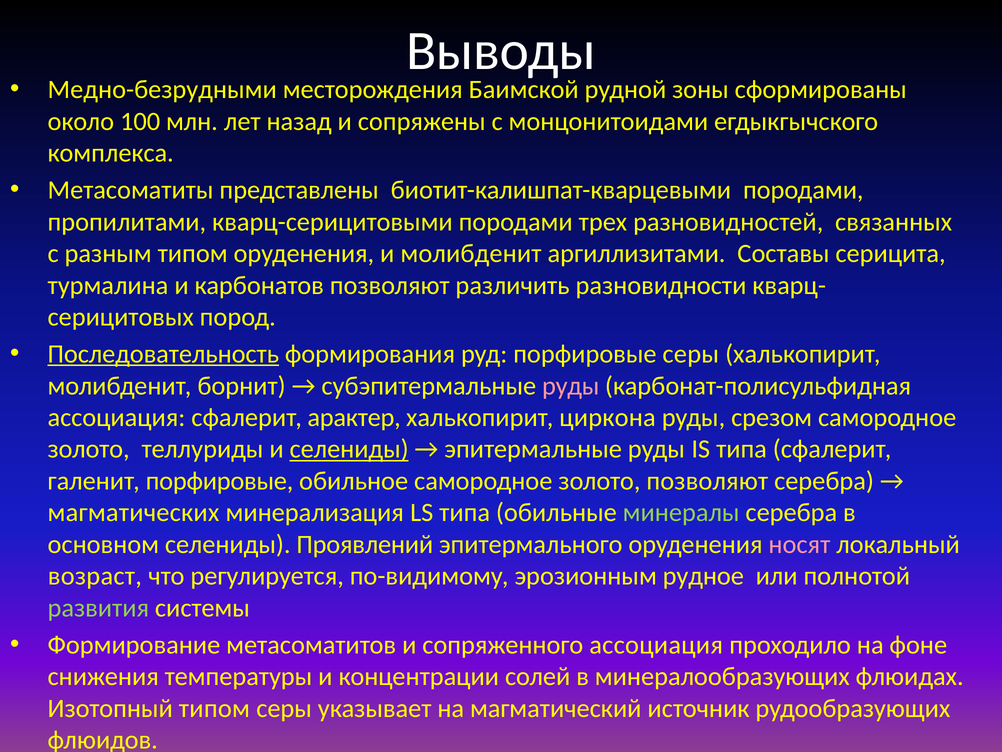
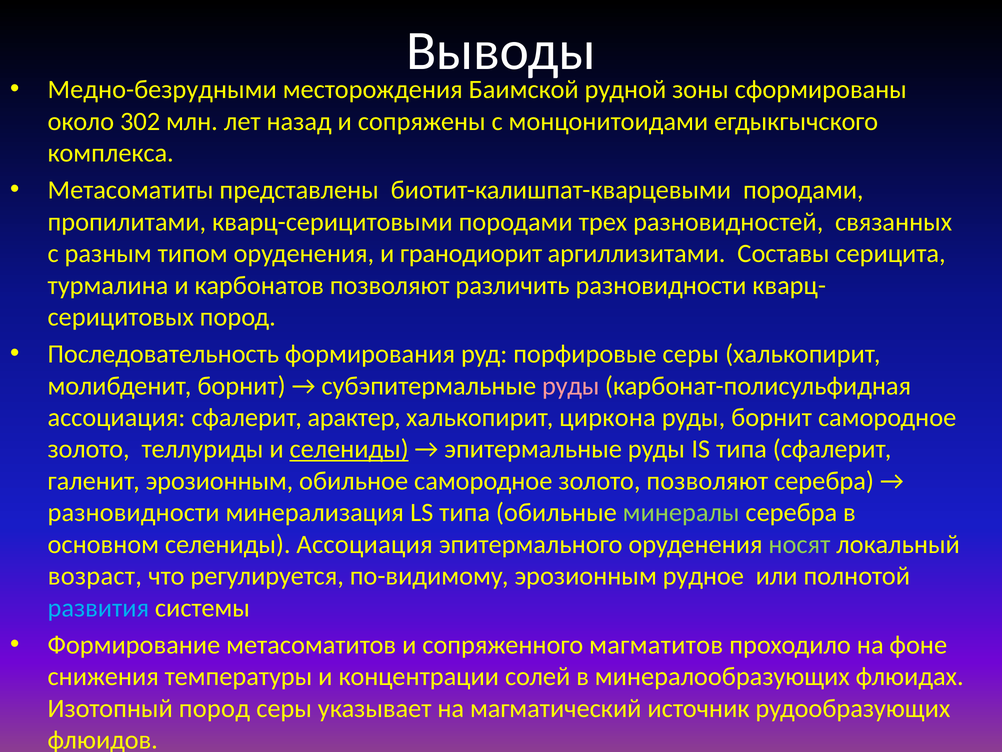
100: 100 -> 302 (140, 121)
и молибденит: молибденит -> гранодиорит (471, 253)
Последовательность underline: present -> none (163, 354)
руды срезом: срезом -> борнит (772, 417)
галенит порфировые: порфировые -> эрозионным (219, 481)
магматических: магматических -> разновидности (134, 512)
селениды Проявлений: Проявлений -> Ассоциация (365, 544)
носят colour: pink -> light green (799, 544)
развития colour: light green -> light blue (98, 608)
сопряженного ассоциация: ассоциация -> магматитов (656, 645)
Изотопный типом: типом -> пород (214, 708)
